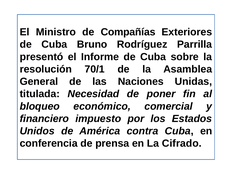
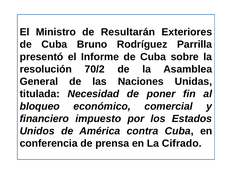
Compañías: Compañías -> Resultarán (128, 32)
70/1: 70/1 -> 70/2 (95, 69)
